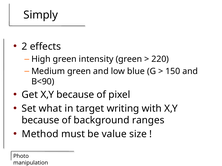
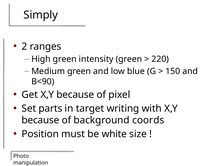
effects: effects -> ranges (45, 47)
what: what -> parts (50, 109)
ranges: ranges -> coords (148, 121)
Method: Method -> Position (40, 134)
value: value -> white (114, 134)
